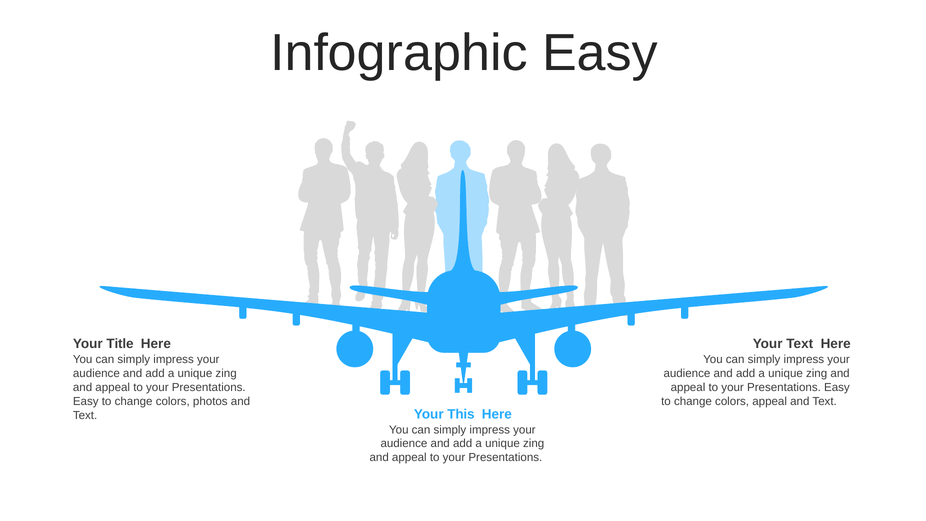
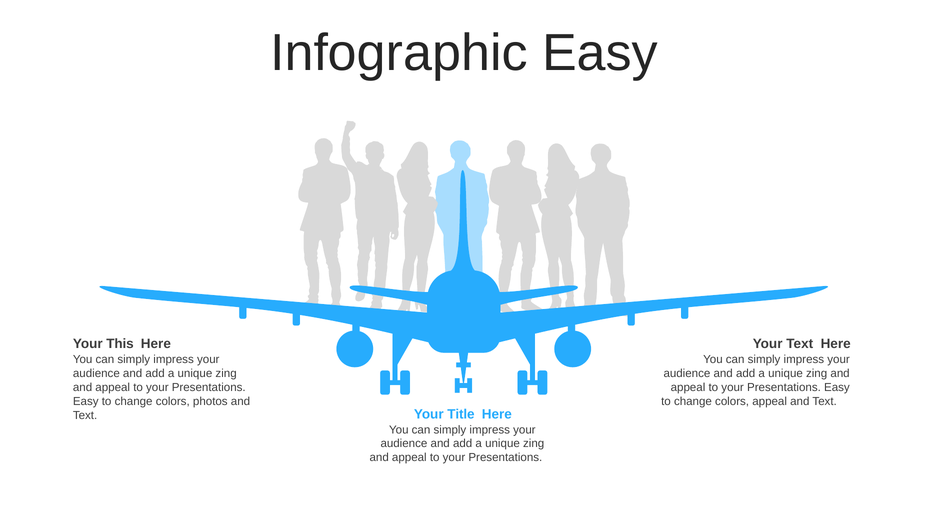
Title: Title -> This (120, 344)
This: This -> Title (461, 414)
